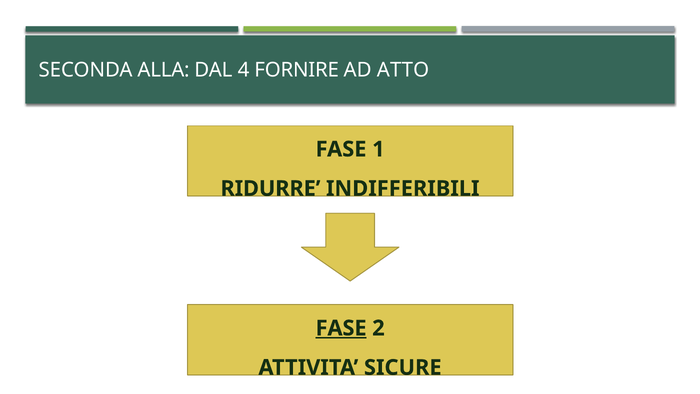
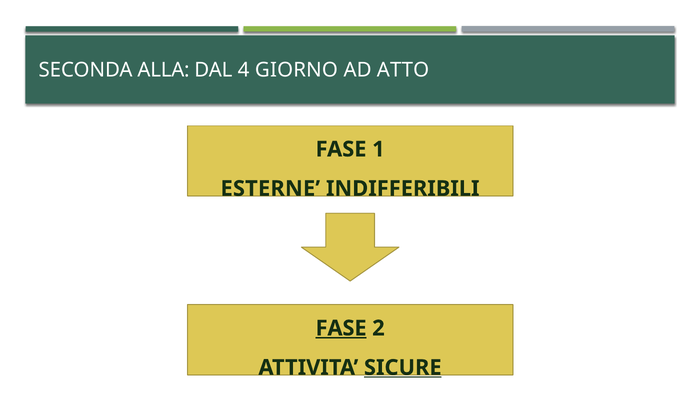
FORNIRE: FORNIRE -> GIORNO (296, 70)
RIDURRE: RIDURRE -> ESTERNE (270, 188)
SICURE underline: none -> present (403, 367)
